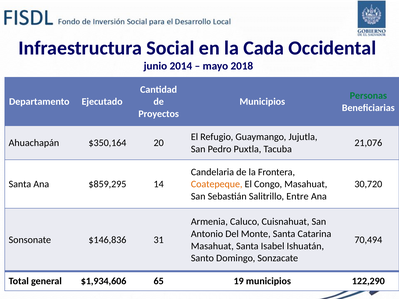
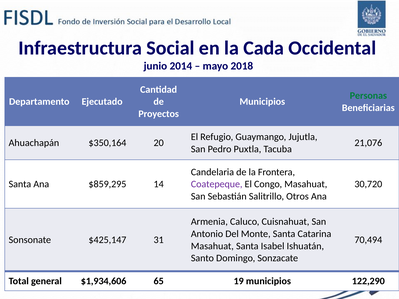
Coatepeque colour: orange -> purple (217, 184)
Entre: Entre -> Otros (297, 196)
$146,836: $146,836 -> $425,147 (107, 240)
